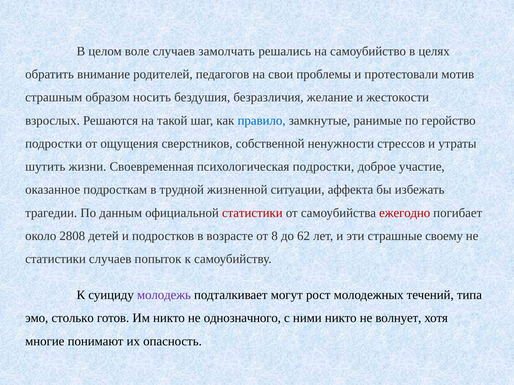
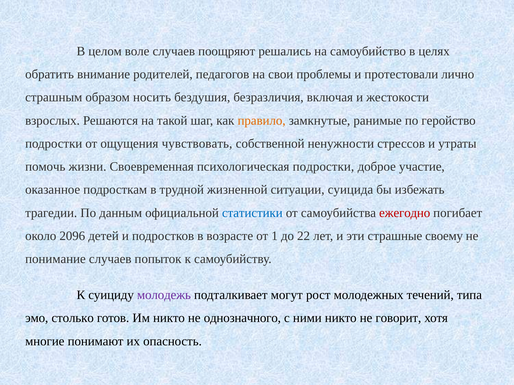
замолчать: замолчать -> поощряют (227, 51)
мотив: мотив -> лично (458, 74)
желание: желание -> включая (330, 97)
правило colour: blue -> orange (262, 121)
сверстников: сверстников -> чувствовать (197, 144)
шутить: шутить -> помочь (45, 167)
аффекта: аффекта -> суицида (350, 190)
статистики colour: red -> blue (252, 213)
2808: 2808 -> 2096 (72, 236)
8: 8 -> 1 (275, 236)
62: 62 -> 22 (304, 236)
статистики: статистики -> понимание (55, 259)
волнует: волнует -> говорит (398, 319)
